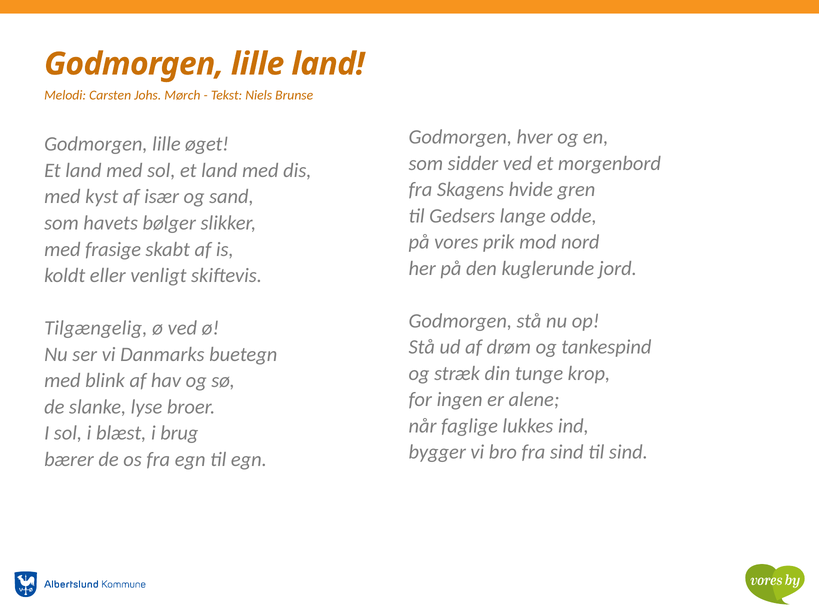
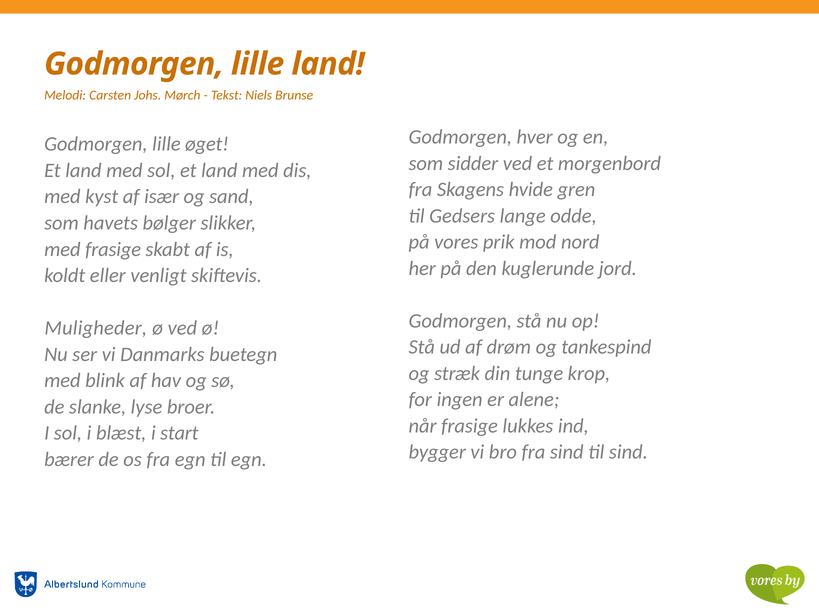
Tilgængelig: Tilgængelig -> Muligheder (96, 328)
når faglige: faglige -> frasige (470, 426)
brug: brug -> start (179, 433)
